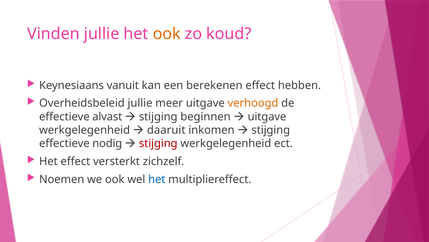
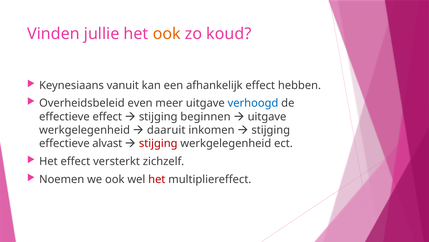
berekenen: berekenen -> afhankelijk (214, 85)
Overheidsbeleid jullie: jullie -> even (140, 103)
verhoogd colour: orange -> blue (253, 103)
effectieve alvast: alvast -> effect (107, 116)
nodig: nodig -> alvast (107, 143)
het colour: blue -> red (157, 179)
